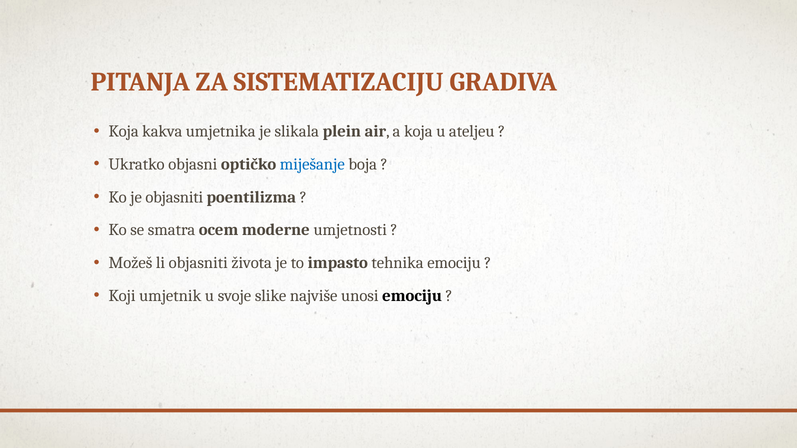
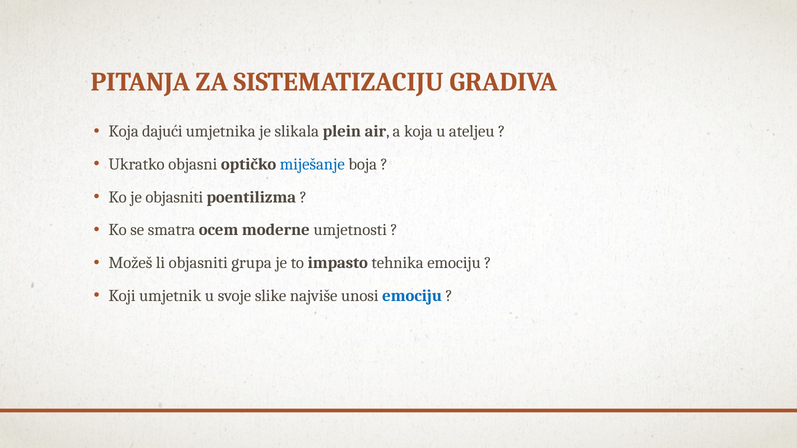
kakva: kakva -> dajući (162, 131)
života: života -> grupa (252, 263)
emociju colour: black -> blue (412, 296)
